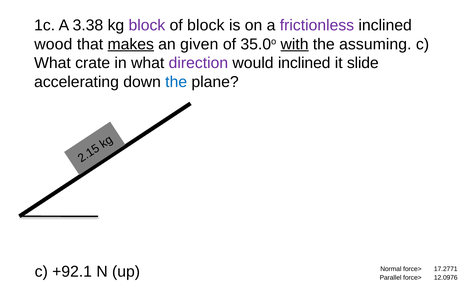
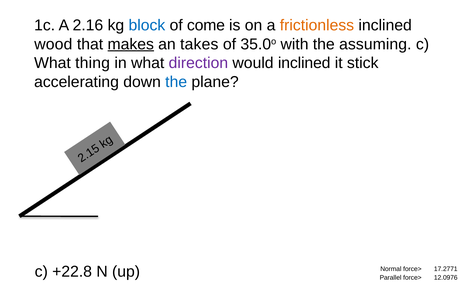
3.38: 3.38 -> 2.16 (88, 25)
block colour: purple -> blue (147, 25)
of block: block -> come (206, 25)
frictionless colour: purple -> orange (317, 25)
given: given -> takes (199, 44)
with underline: present -> none (295, 44)
crate: crate -> thing (93, 63)
slide: slide -> stick (363, 63)
+92.1: +92.1 -> +22.8 (72, 272)
